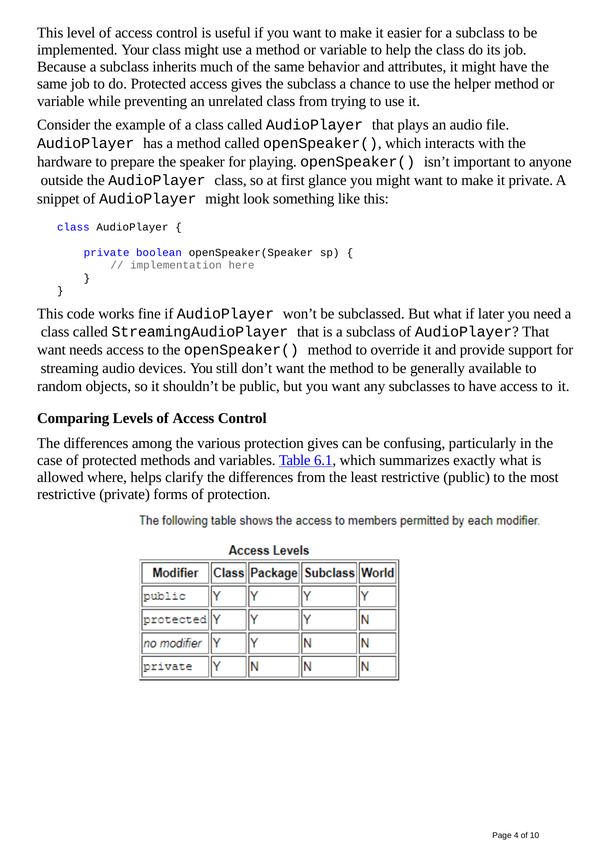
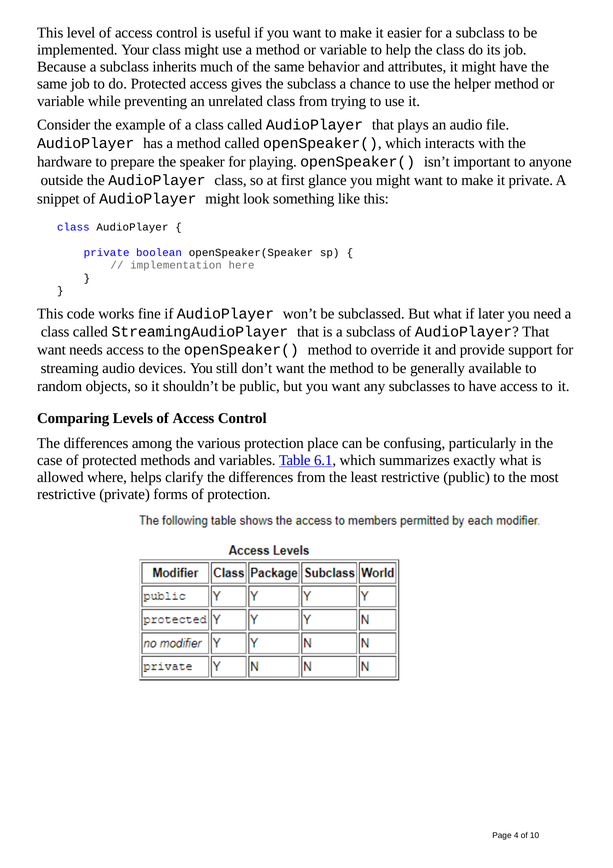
protection gives: gives -> place (323, 443)
